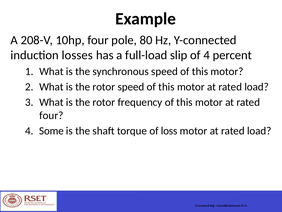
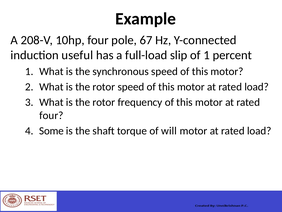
80: 80 -> 67 (146, 40)
losses: losses -> useful (77, 55)
of 4: 4 -> 1 (207, 55)
loss: loss -> will (169, 131)
